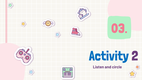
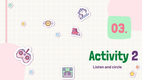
Activity colour: blue -> green (109, 56)
